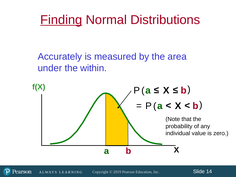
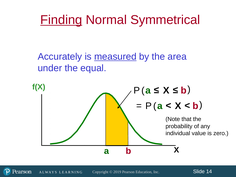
Distributions: Distributions -> Symmetrical (165, 20)
measured underline: none -> present (115, 57)
within: within -> equal (93, 68)
